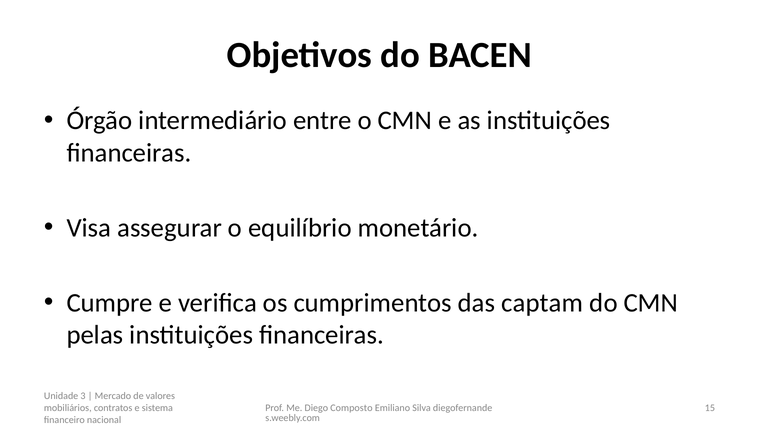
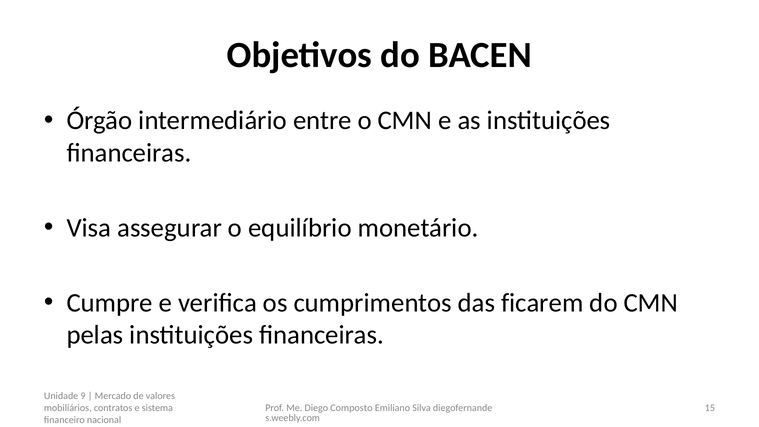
captam: captam -> ficarem (542, 303)
3: 3 -> 9 (83, 396)
